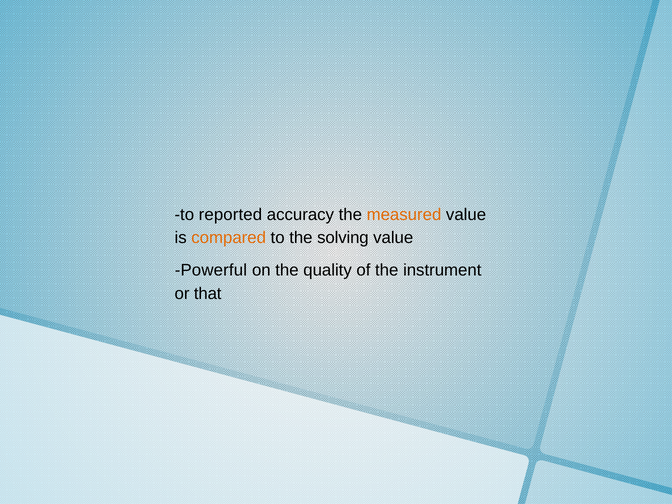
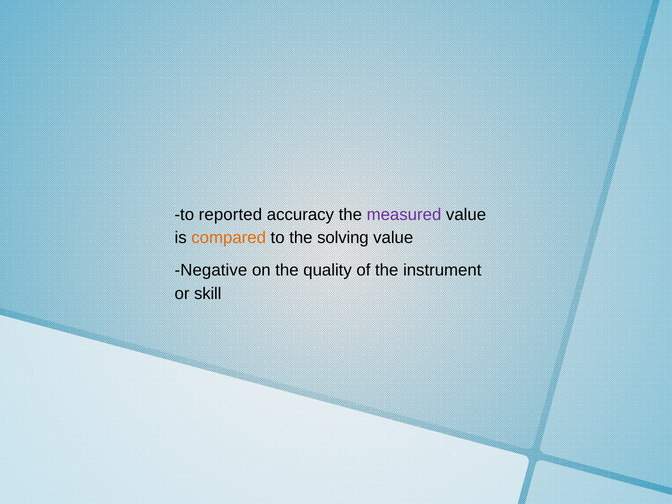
measured colour: orange -> purple (404, 215)
Powerful: Powerful -> Negative (211, 270)
that: that -> skill (208, 294)
